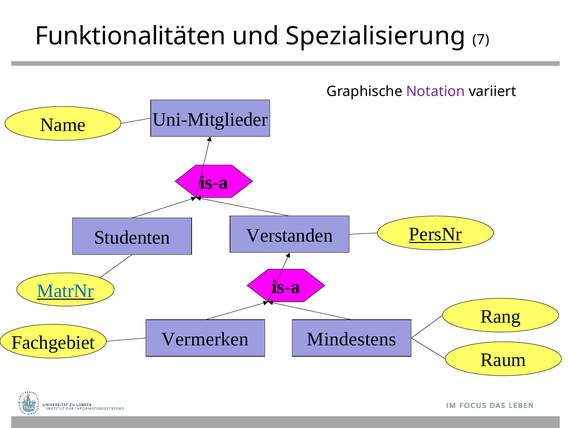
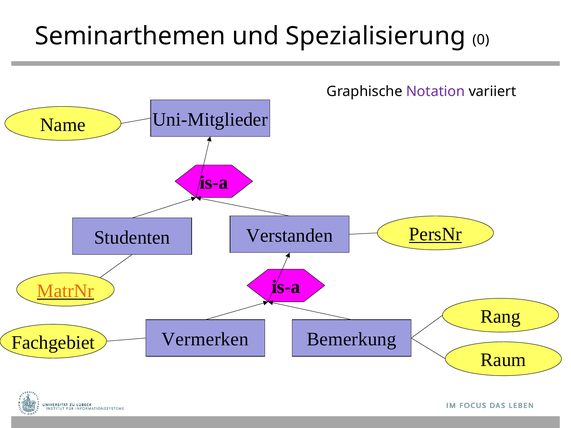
Funktionalitäten: Funktionalitäten -> Seminarthemen (130, 36)
7: 7 -> 0 (481, 40)
MatrNr colour: blue -> orange (65, 291)
Mindestens: Mindestens -> Bemerkung (352, 340)
